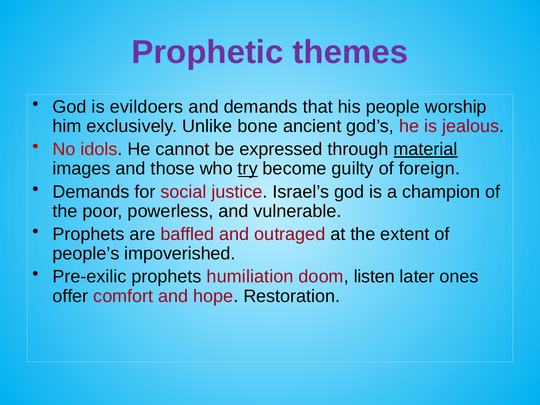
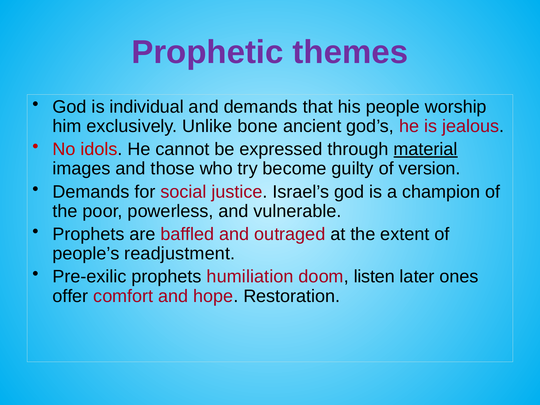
evildoers: evildoers -> individual (147, 107)
try underline: present -> none (248, 169)
foreign: foreign -> version (430, 169)
impoverished: impoverished -> readjustment (180, 254)
